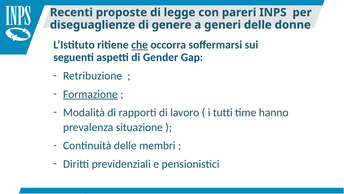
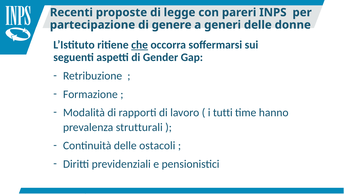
diseguaglienze: diseguaglienze -> partecipazione (93, 25)
Formazione underline: present -> none (90, 94)
situazione: situazione -> strutturali (139, 127)
membri: membri -> ostacoli (157, 145)
